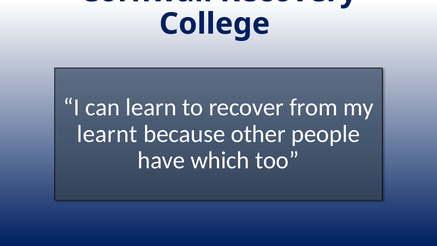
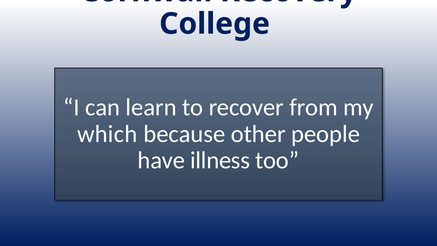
learnt: learnt -> which (107, 134)
which: which -> illness (220, 160)
